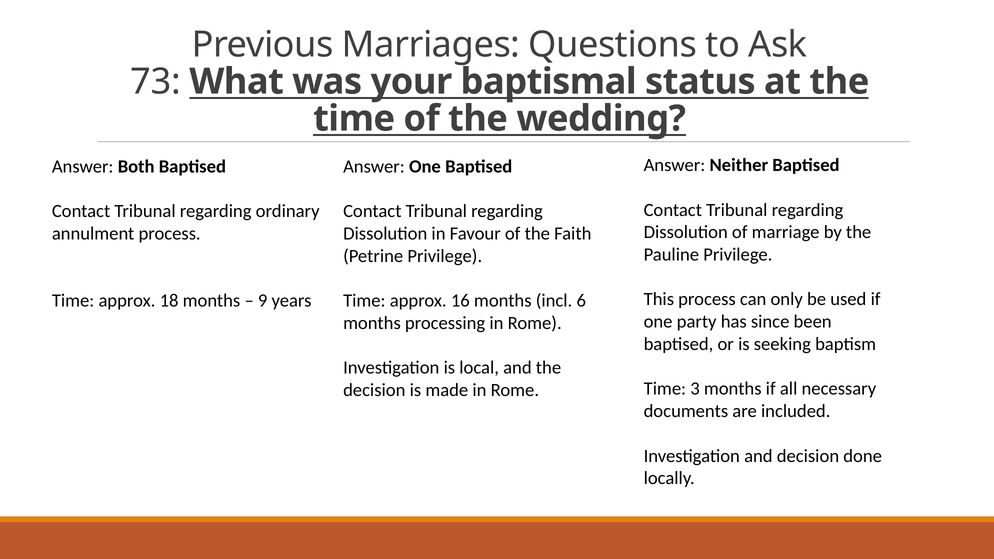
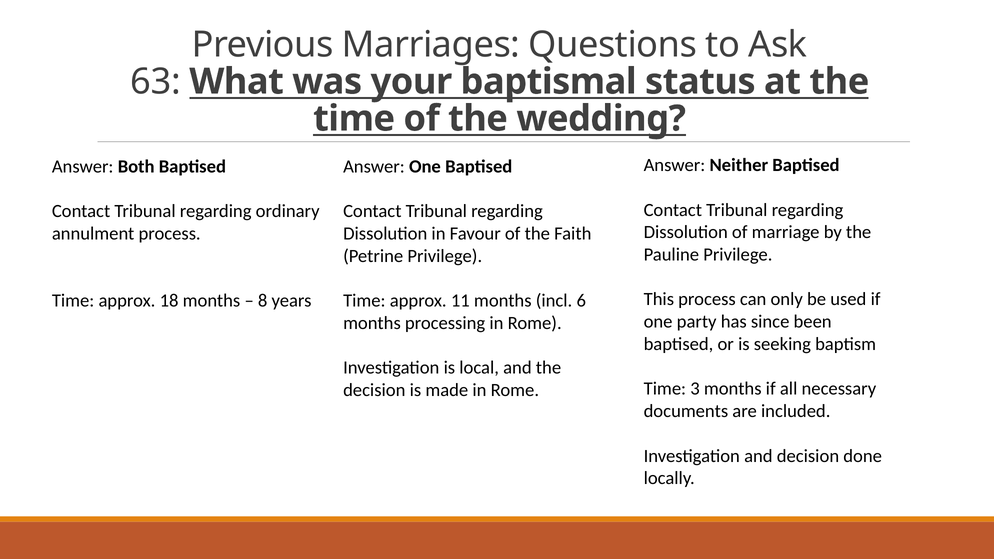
73: 73 -> 63 (156, 82)
9: 9 -> 8 (263, 301)
16: 16 -> 11 (460, 301)
